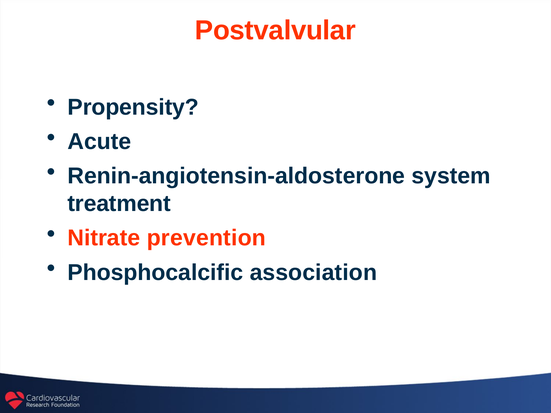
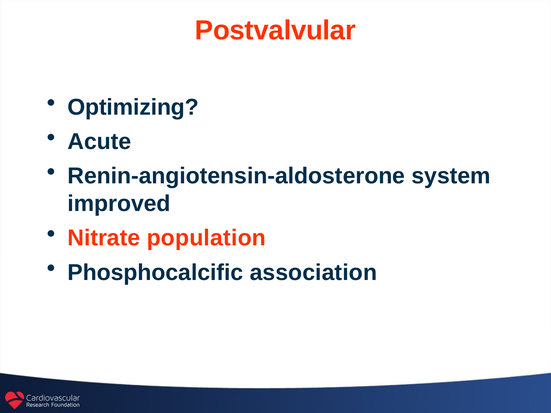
Propensity: Propensity -> Optimizing (133, 107)
treatment: treatment -> improved (119, 204)
prevention: prevention -> population (206, 238)
